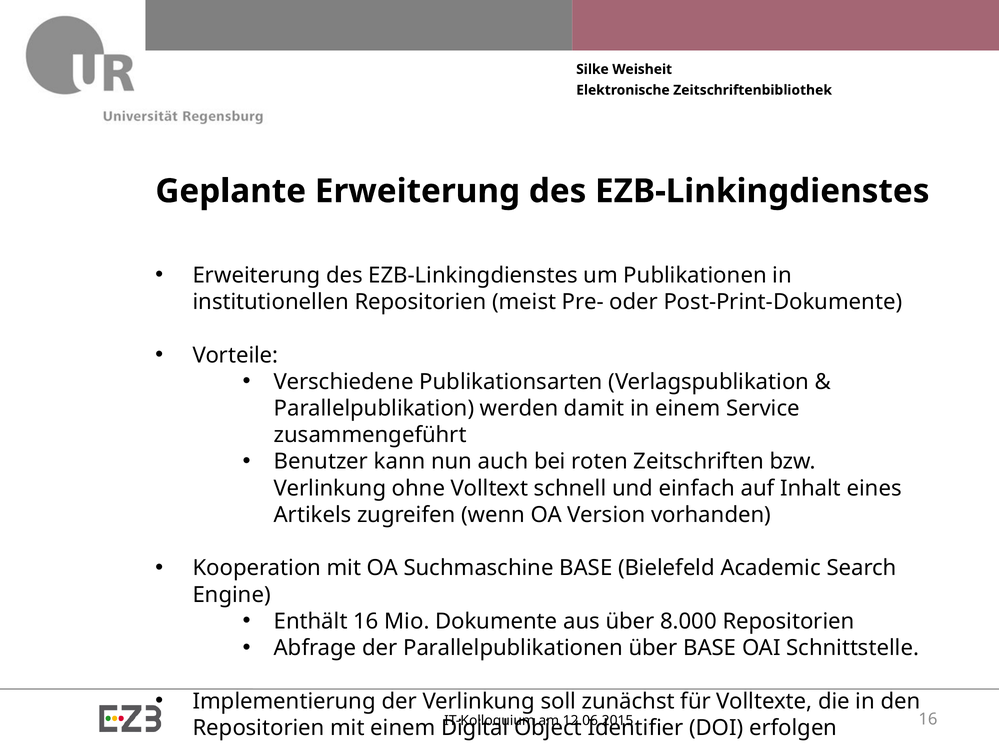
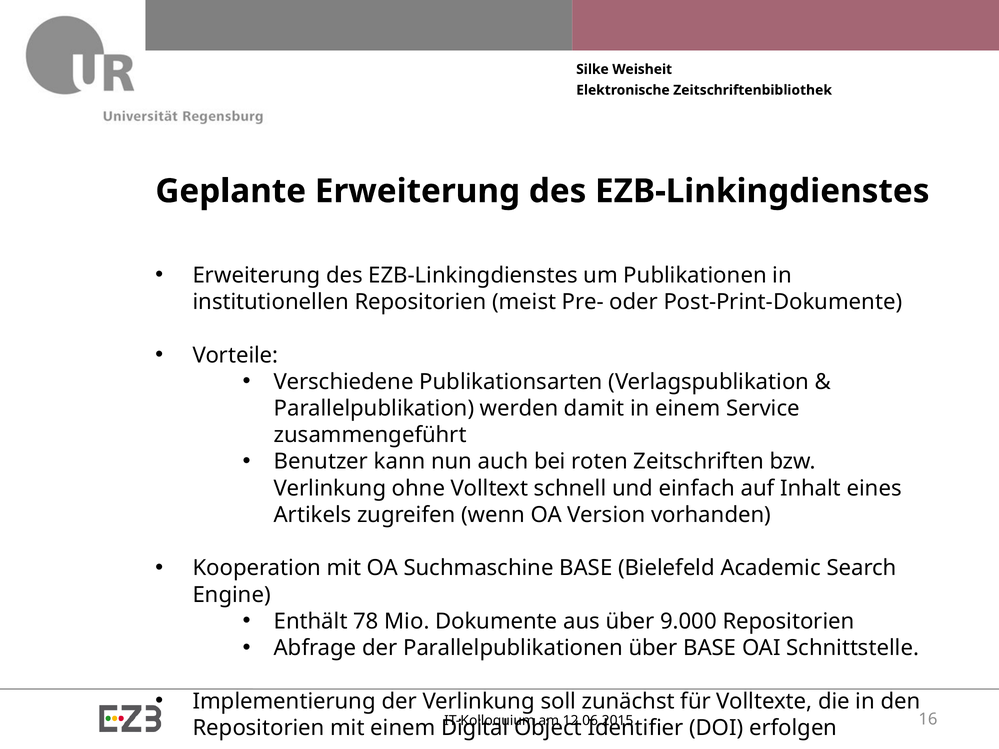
Enthält 16: 16 -> 78 (366, 622)
8.000: 8.000 -> 9.000 (689, 622)
